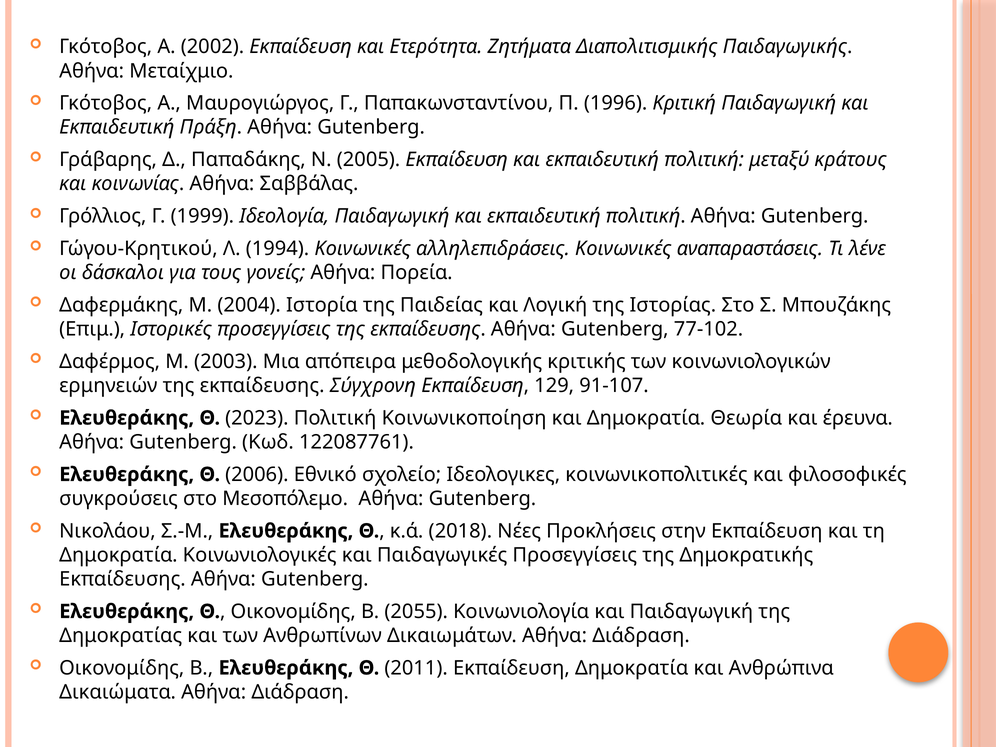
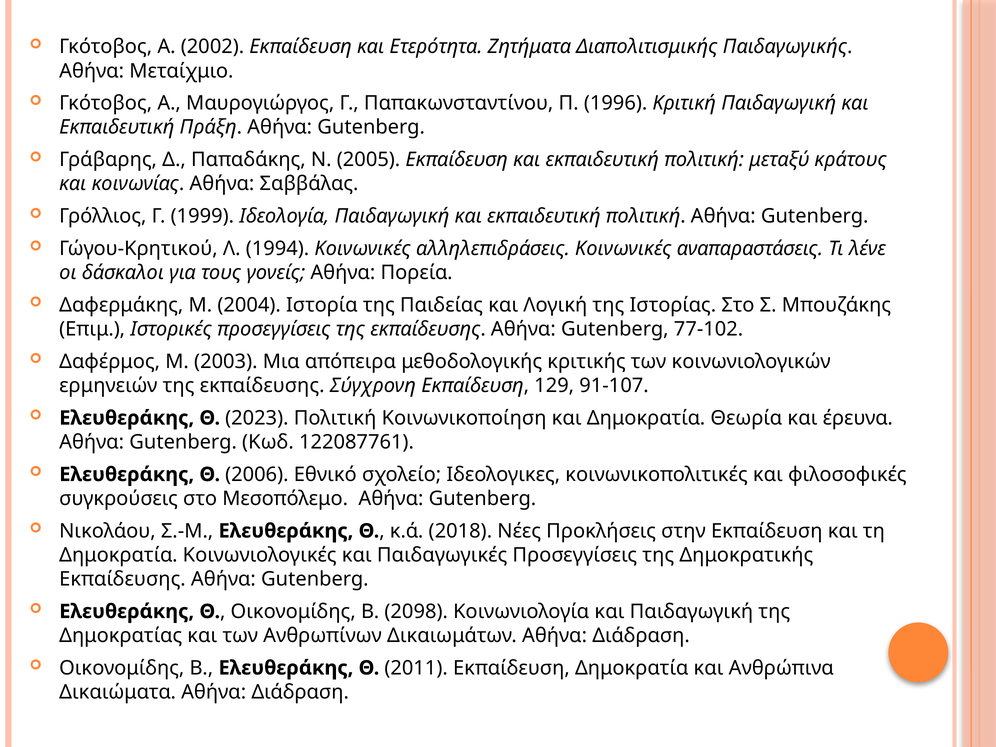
2055: 2055 -> 2098 (416, 611)
